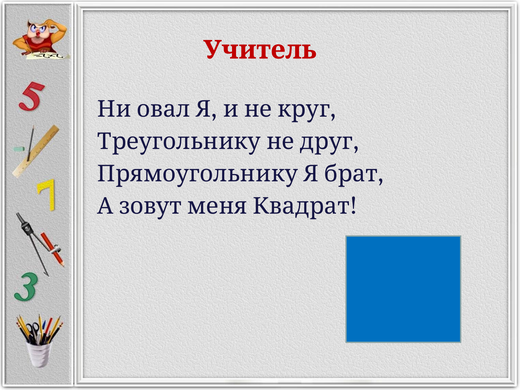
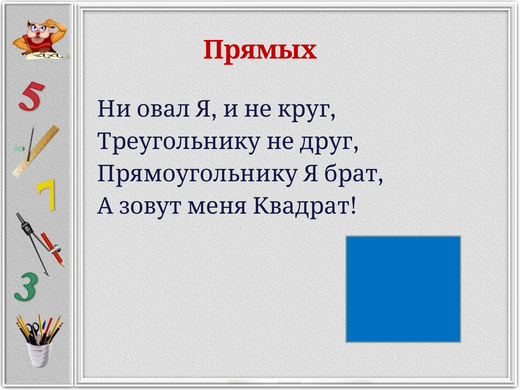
Учитель: Учитель -> Прямых (260, 50)
